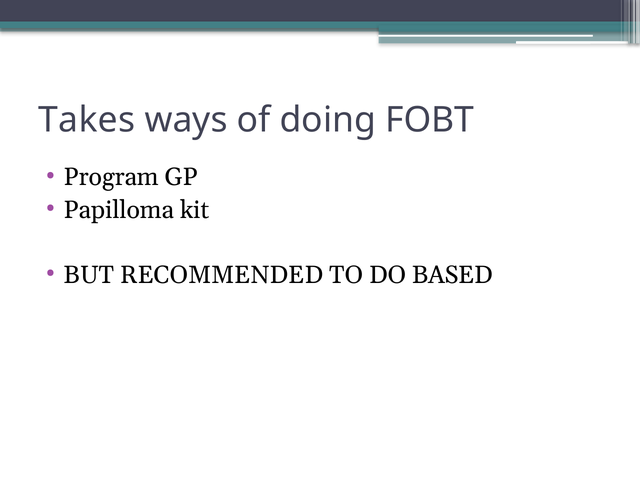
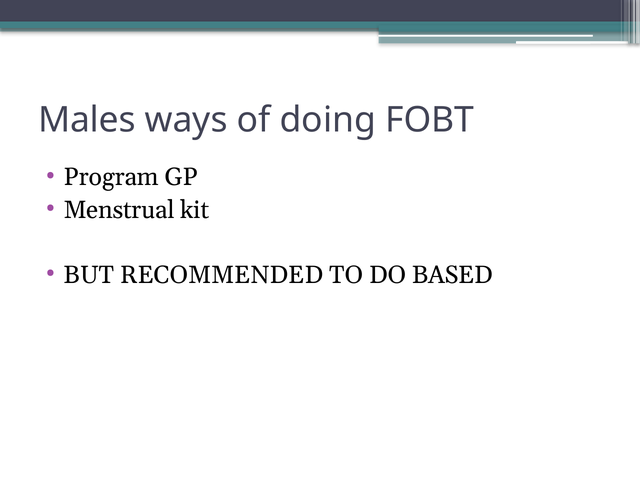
Takes: Takes -> Males (87, 120)
Papilloma: Papilloma -> Menstrual (119, 210)
